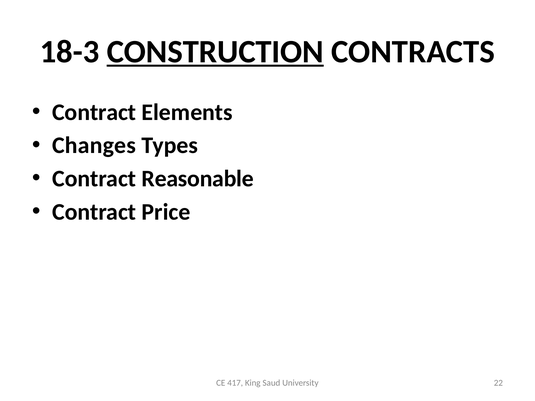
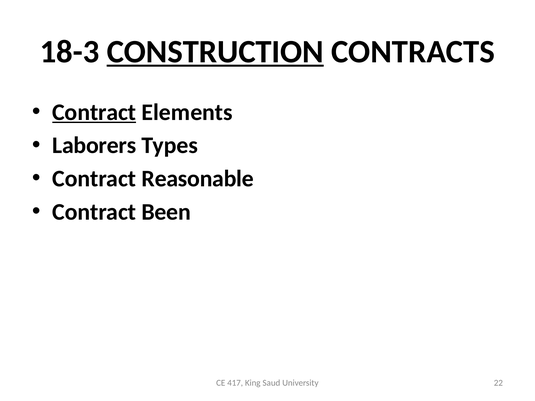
Contract underline: none -> present (94, 112)
Changes: Changes -> Laborers (94, 146)
Price: Price -> Been (166, 212)
